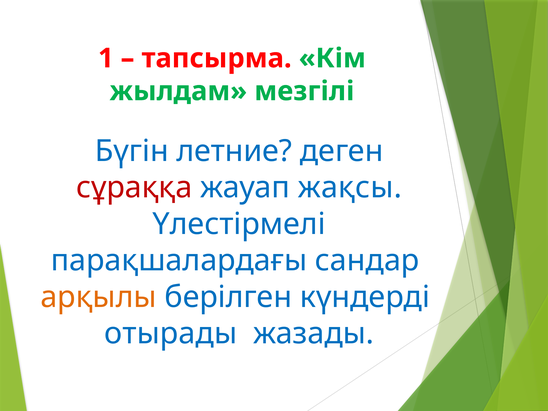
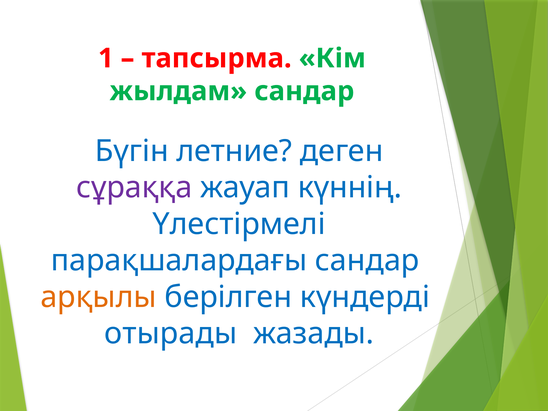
жылдам мезгілі: мезгілі -> сандар (304, 91)
сұраққа colour: red -> purple (134, 187)
жақсы: жақсы -> күннің (350, 187)
